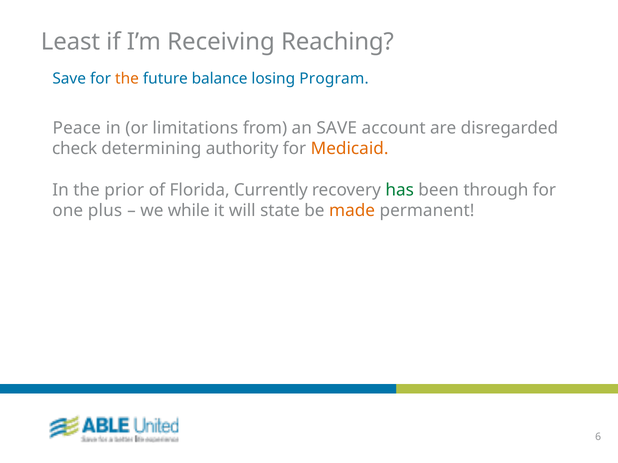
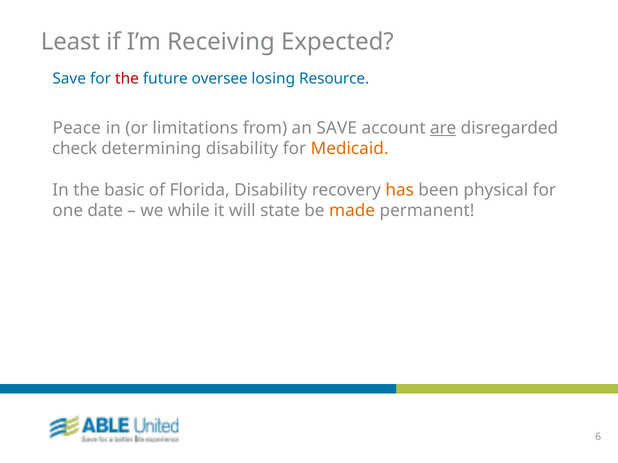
Reaching: Reaching -> Expected (337, 42)
the colour: orange -> red (127, 79)
balance: balance -> oversee (220, 79)
Program: Program -> Resource (334, 79)
are underline: none -> present (443, 128)
determining authority: authority -> disability (242, 149)
prior: prior -> basic (124, 190)
Florida Currently: Currently -> Disability (271, 190)
has colour: green -> orange (400, 190)
through: through -> physical (496, 190)
plus: plus -> date (105, 211)
